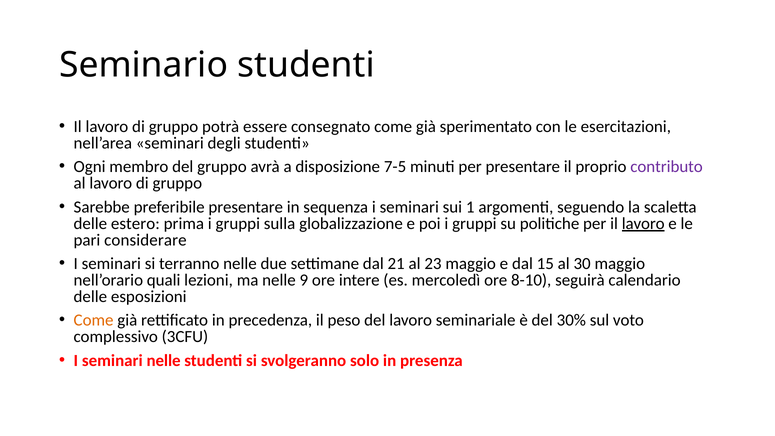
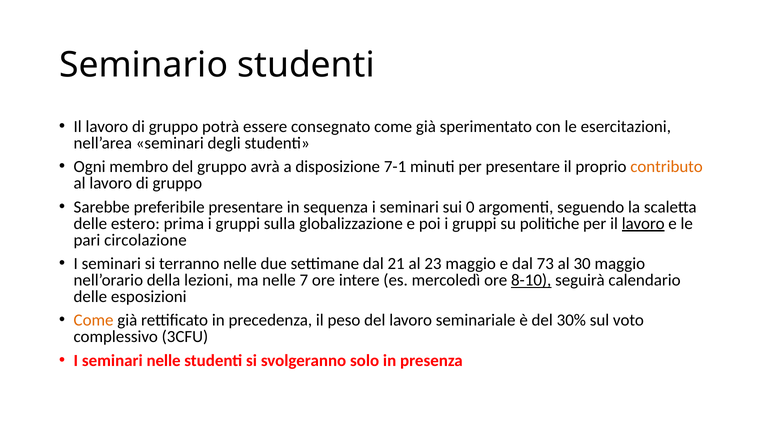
7-5: 7-5 -> 7-1 (395, 167)
contributo colour: purple -> orange (667, 167)
1: 1 -> 0 (470, 207)
considerare: considerare -> circolazione (145, 240)
15: 15 -> 73 (545, 264)
quali: quali -> della (164, 280)
9: 9 -> 7 (304, 280)
8-10 underline: none -> present (531, 280)
